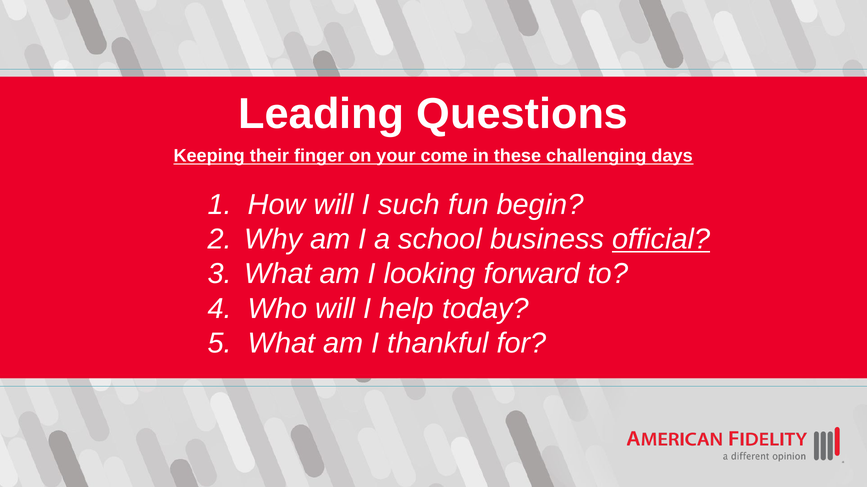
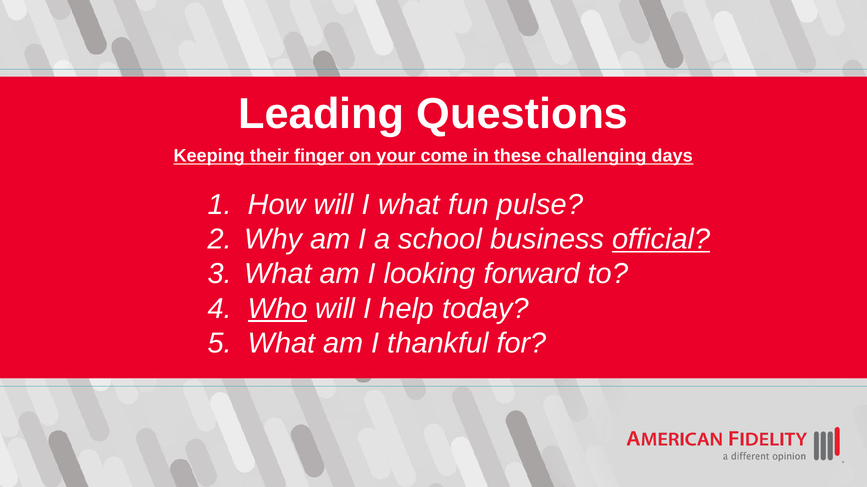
I such: such -> what (409, 205)
begin: begin -> pulse (540, 205)
Who underline: none -> present (278, 309)
